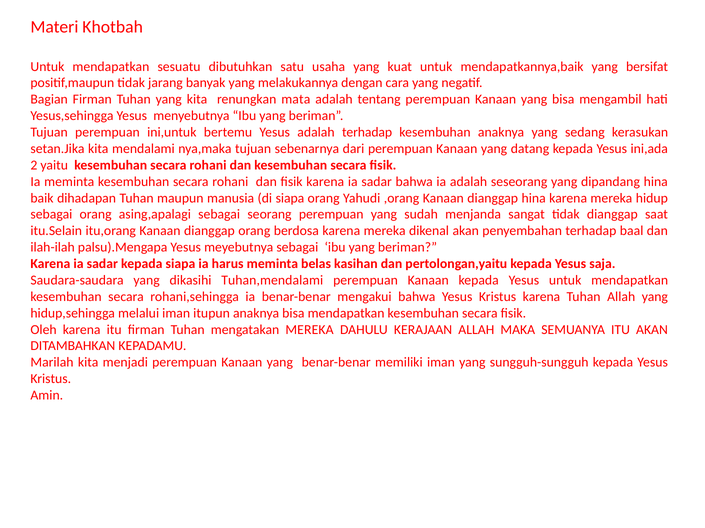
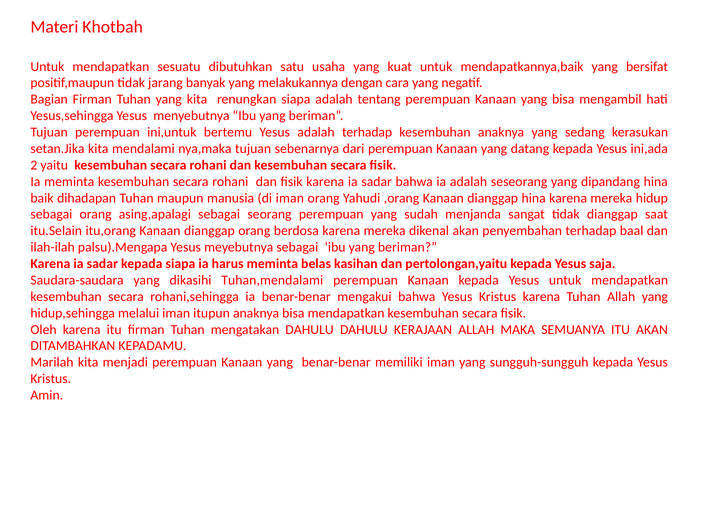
renungkan mata: mata -> siapa (296, 100)
di siapa: siapa -> iman (290, 198)
mengatakan MEREKA: MEREKA -> DAHULU (310, 330)
